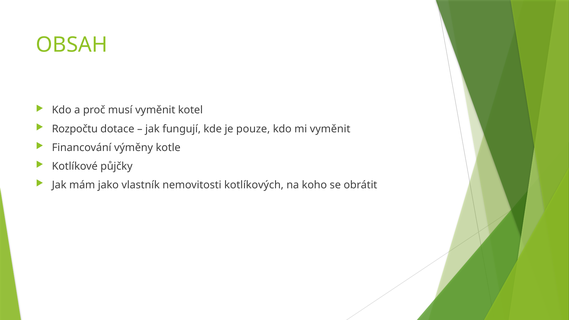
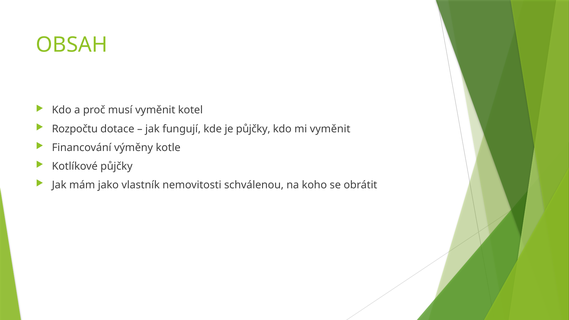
je pouze: pouze -> půjčky (253, 129)
kotlíkových: kotlíkových -> schválenou (254, 185)
